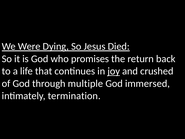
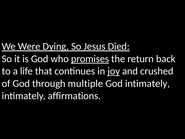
promises underline: none -> present (90, 59)
God immersed: immersed -> intimately (147, 83)
termination: termination -> affirmations (74, 96)
